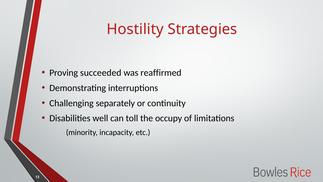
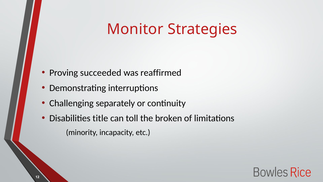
Hostility: Hostility -> Monitor (135, 29)
well: well -> title (100, 118)
occupy: occupy -> broken (169, 118)
